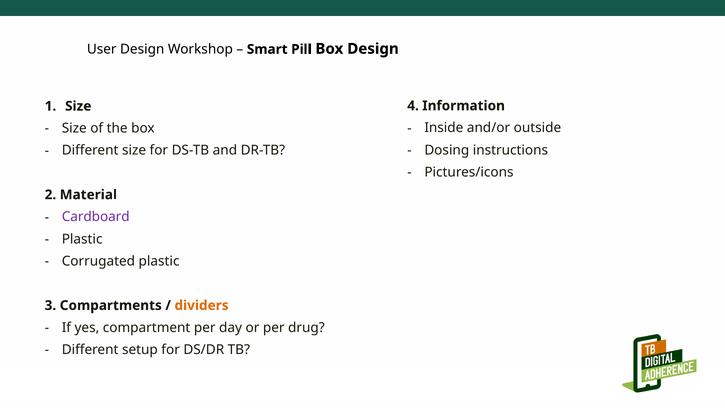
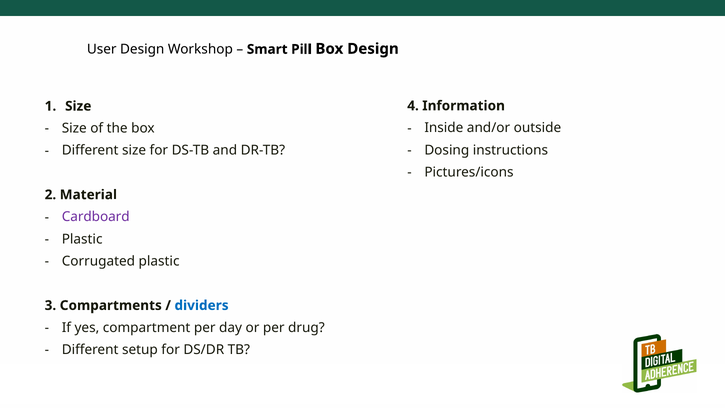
dividers colour: orange -> blue (202, 305)
